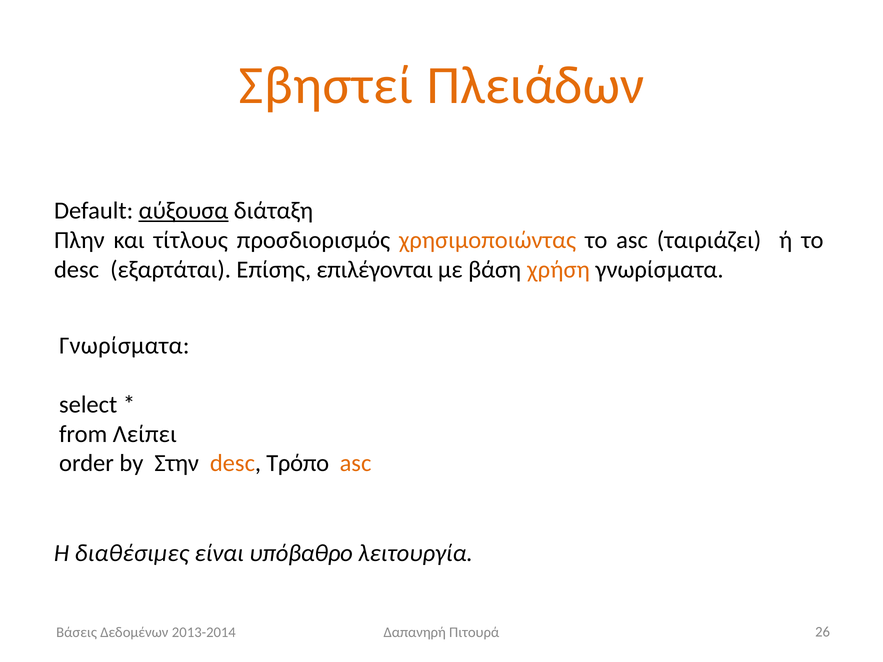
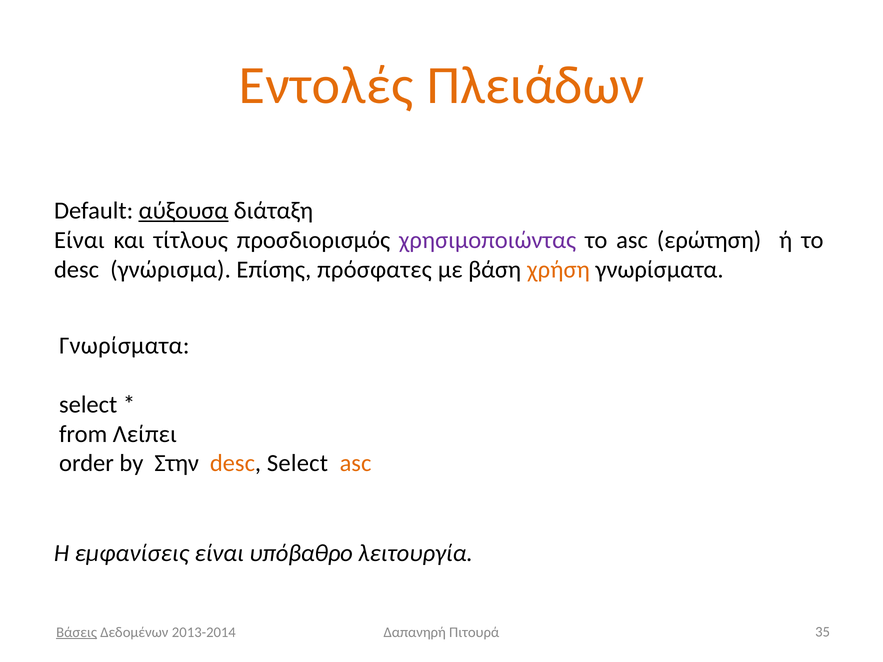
Σβηστεί: Σβηστεί -> Εντολές (326, 85)
Πλην: Πλην -> Είναι (79, 240)
χρησιμοποιώντας colour: orange -> purple (488, 240)
ταιριάζει: ταιριάζει -> ερώτηση (709, 240)
εξαρτάται: εξαρτάται -> γνώρισμα (170, 270)
επιλέγονται: επιλέγονται -> πρόσφατες (374, 270)
desc Τρόπο: Τρόπο -> Select (297, 464)
διαθέσιμες: διαθέσιμες -> εμφανίσεις (132, 554)
Βάσεις underline: none -> present (77, 632)
26: 26 -> 35 (823, 632)
